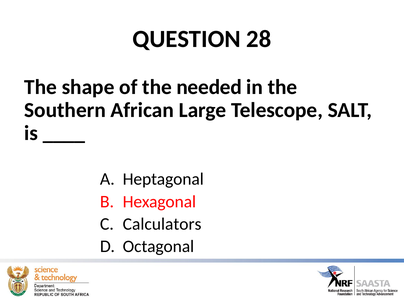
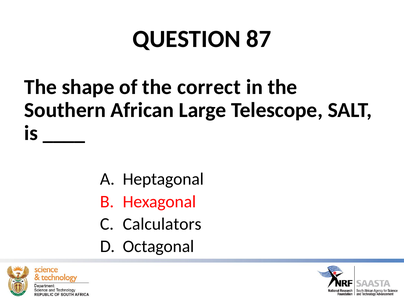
28: 28 -> 87 (259, 39)
needed: needed -> correct (209, 87)
